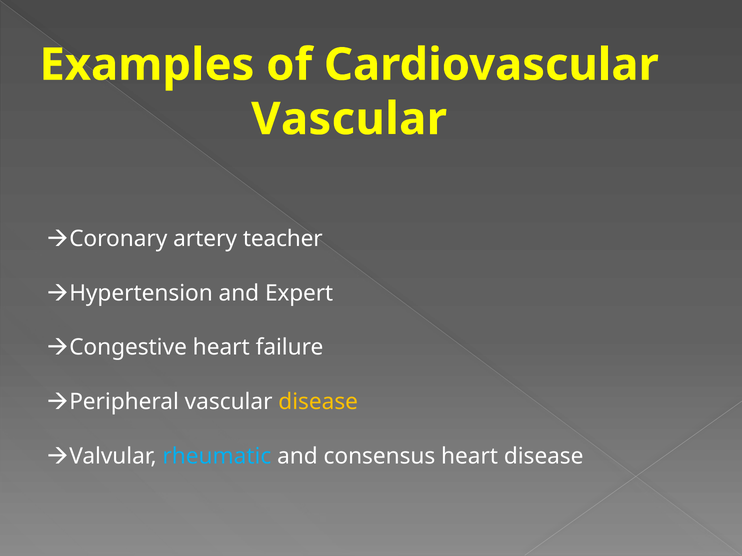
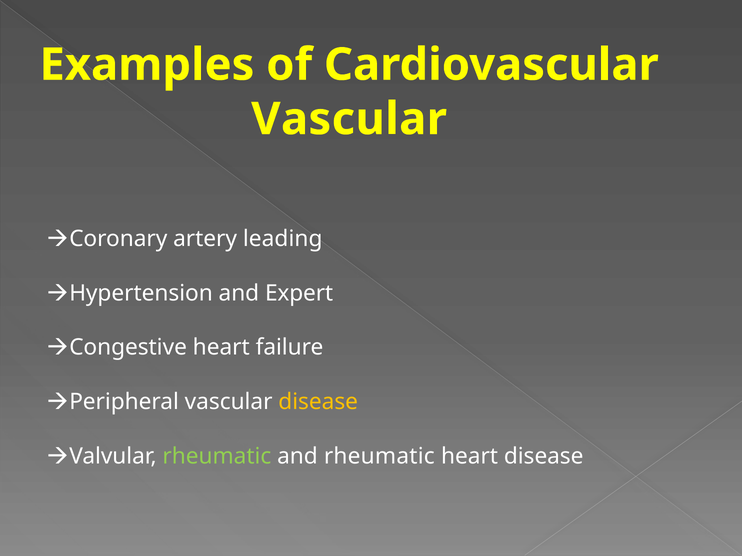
teacher: teacher -> leading (283, 239)
rheumatic colour: light blue -> light green (217, 457)
and consensus: consensus -> rheumatic (379, 457)
